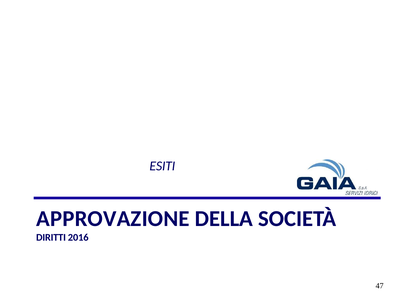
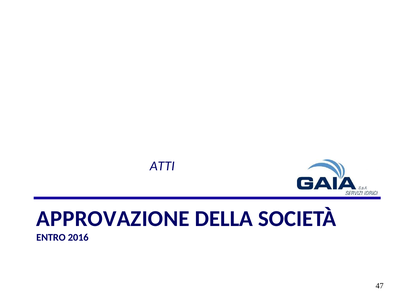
ESITI: ESITI -> ATTI (162, 166)
DIRITTI: DIRITTI -> ENTRO (51, 238)
